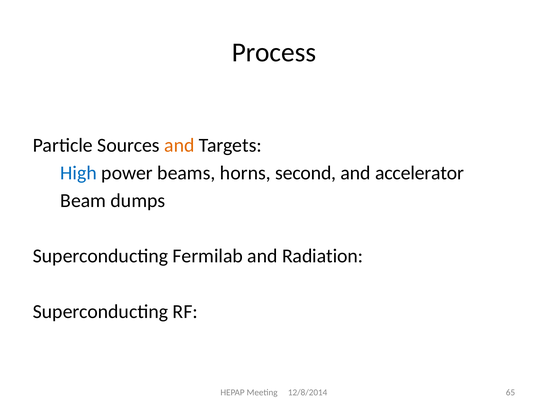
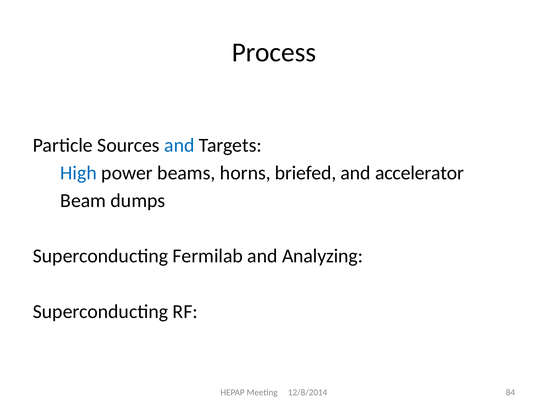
and colour: orange -> blue (179, 145)
second: second -> briefed (306, 173)
Radiation: Radiation -> Analyzing (323, 256)
65: 65 -> 84 (510, 392)
